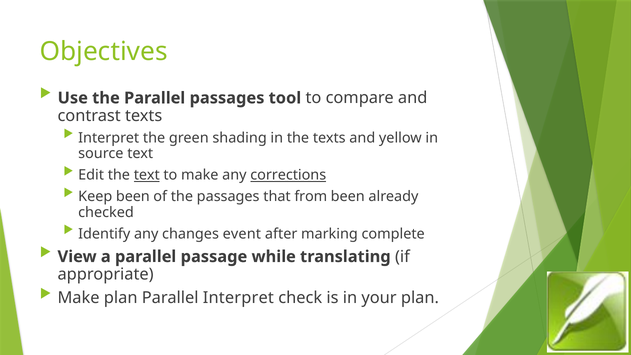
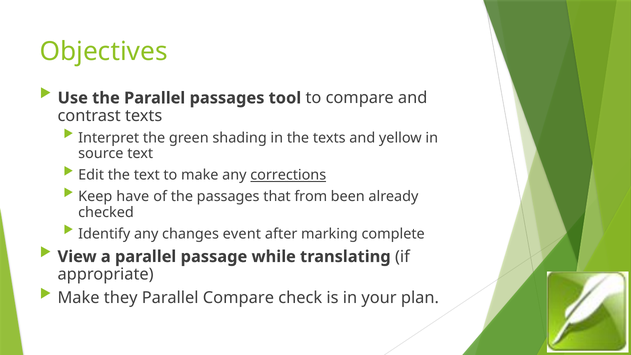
text underline: present -> none (147, 175)
Keep been: been -> have (133, 197)
Make plan: plan -> they (121, 298)
Parallel Interpret: Interpret -> Compare (238, 298)
